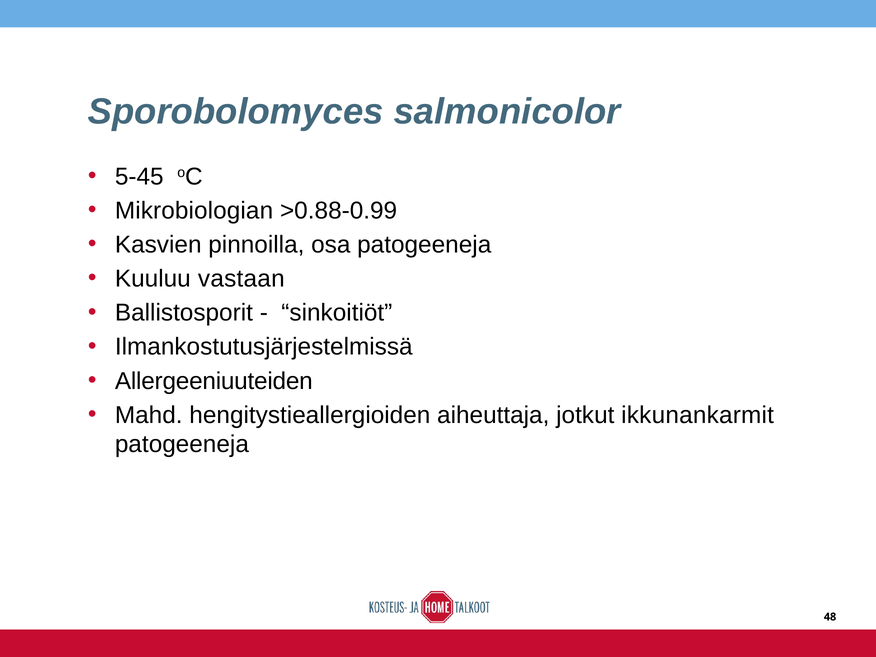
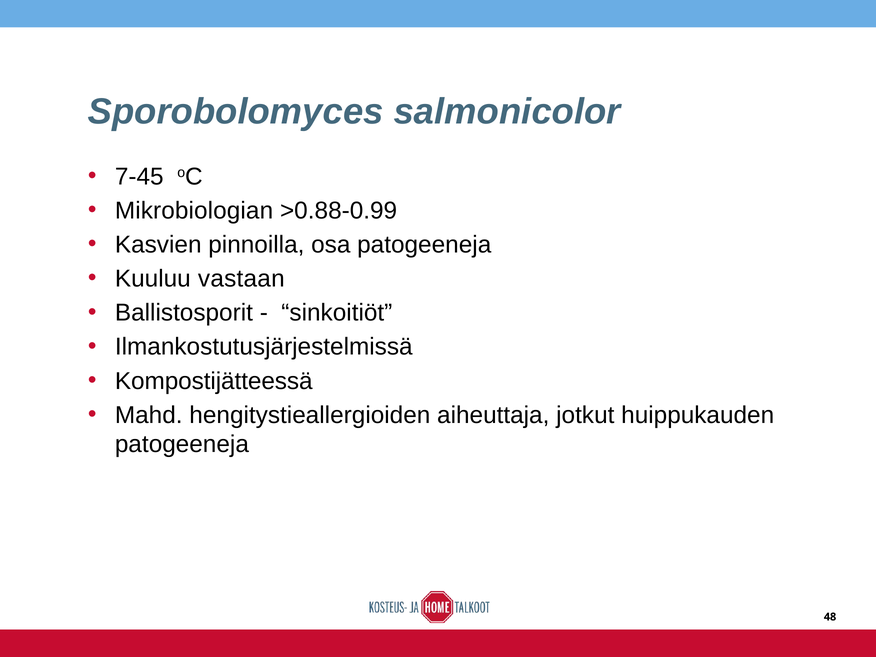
5-45: 5-45 -> 7-45 (139, 177)
Allergeeniuuteiden: Allergeeniuuteiden -> Kompostijätteessä (214, 381)
ikkunankarmit: ikkunankarmit -> huippukauden (698, 415)
